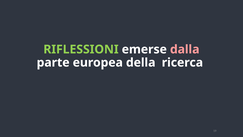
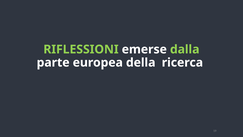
dalla colour: pink -> light green (185, 49)
